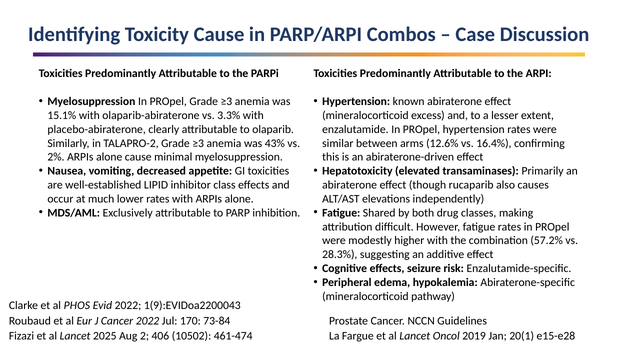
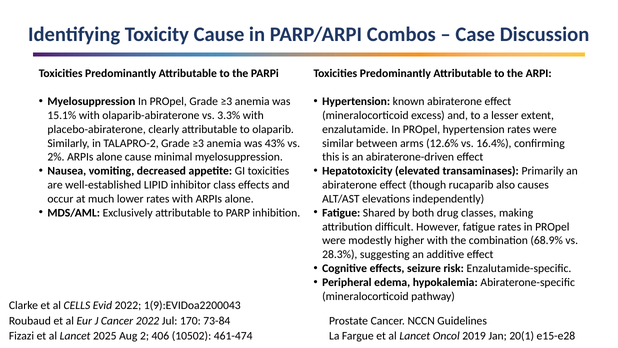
57.2%: 57.2% -> 68.9% (547, 240)
PHOS: PHOS -> CELLS (77, 305)
